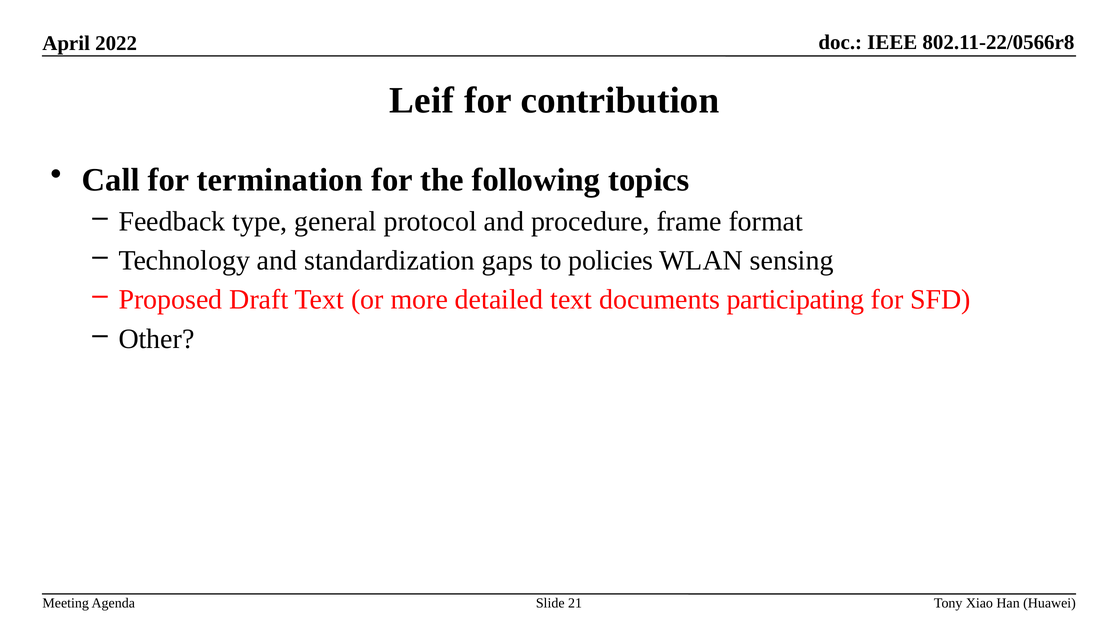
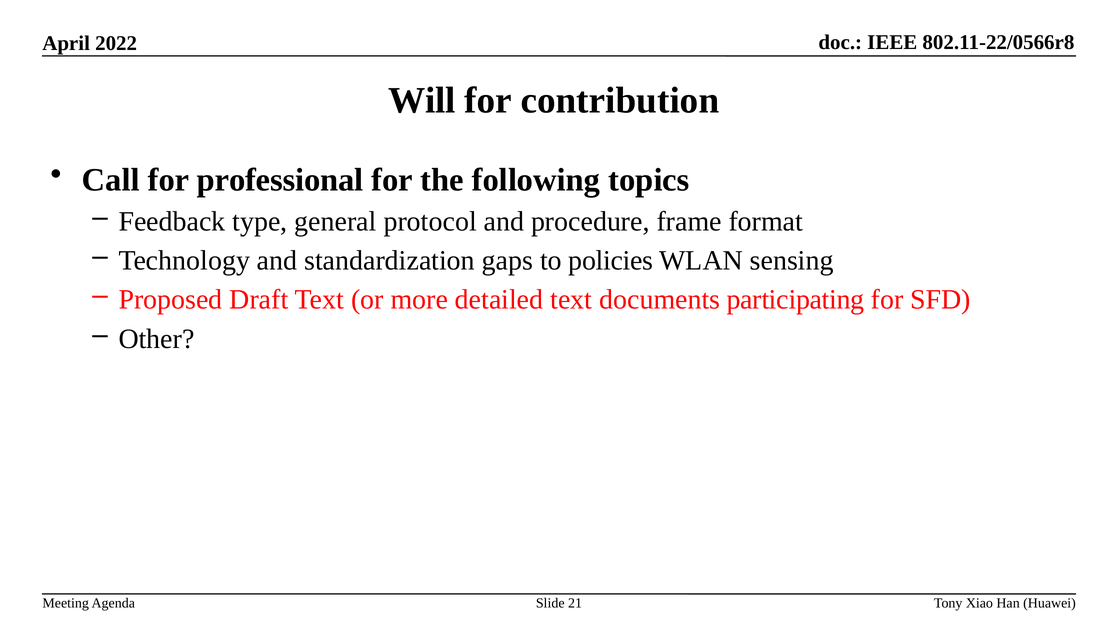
Leif: Leif -> Will (422, 100)
termination: termination -> professional (280, 180)
